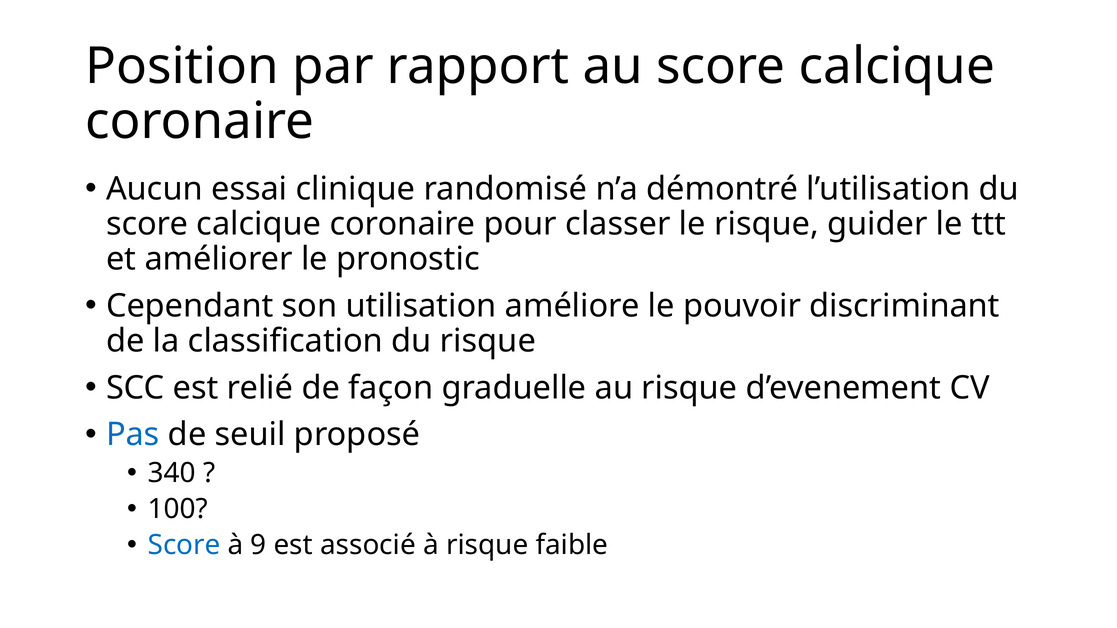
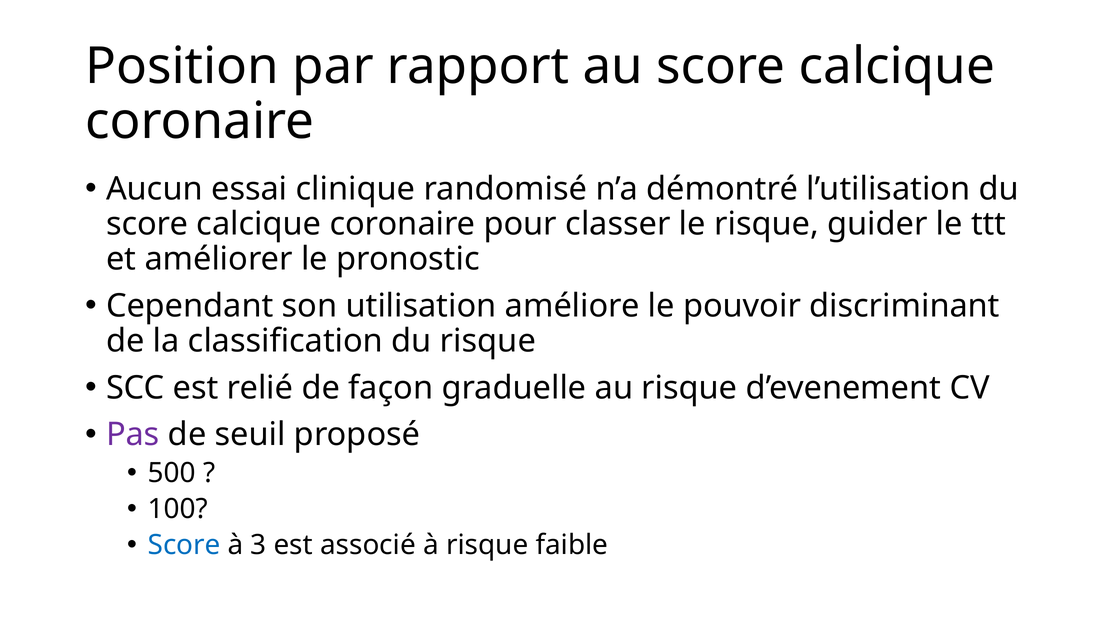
Pas colour: blue -> purple (133, 435)
340: 340 -> 500 (172, 473)
9: 9 -> 3 (258, 545)
